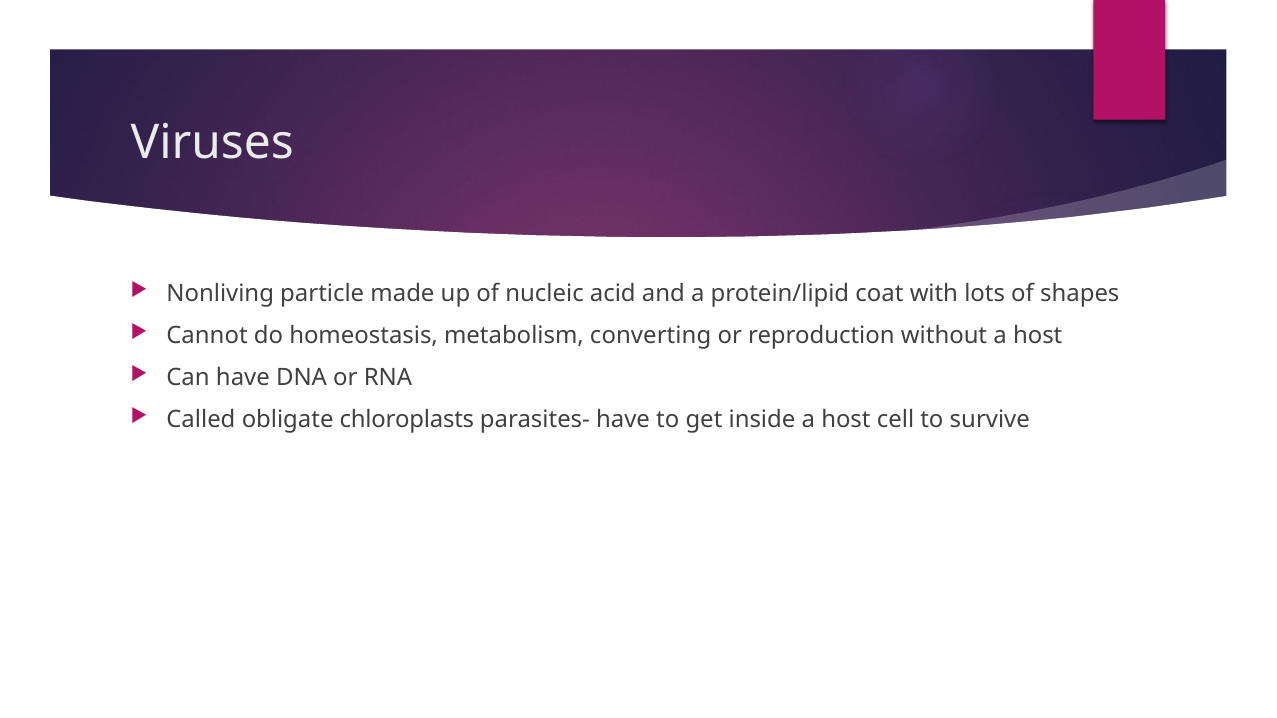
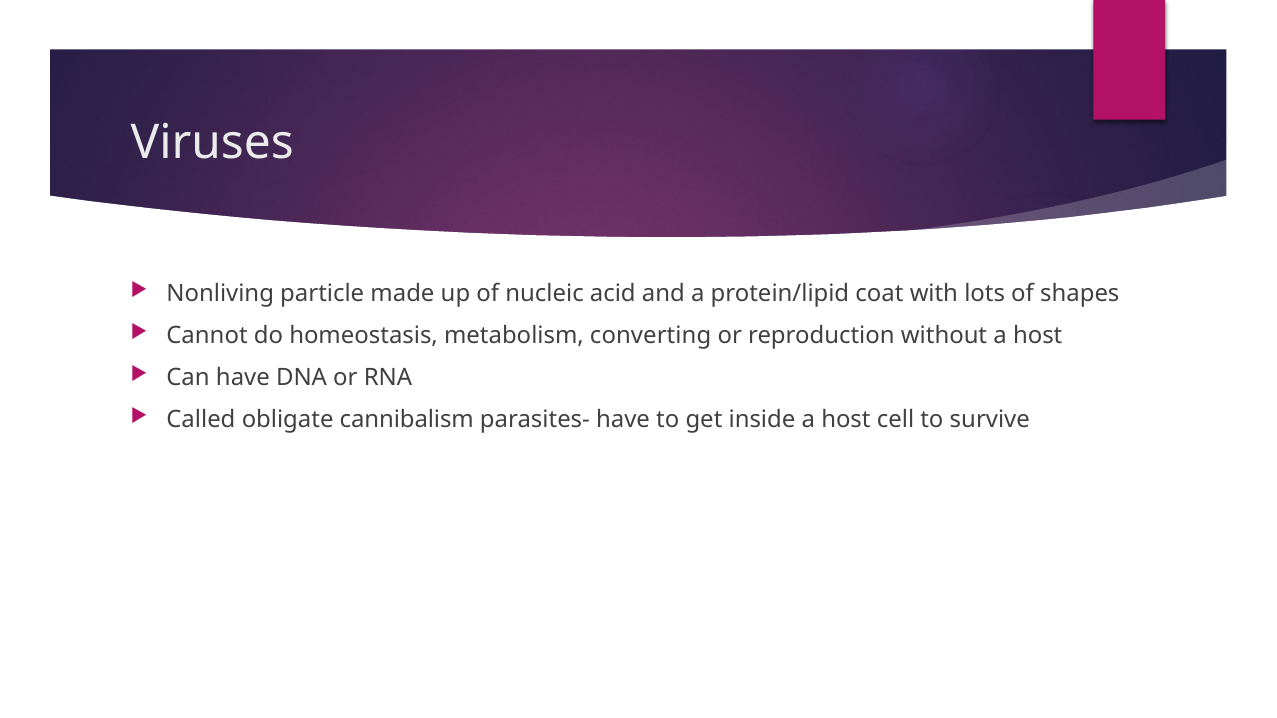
chloroplasts: chloroplasts -> cannibalism (407, 420)
